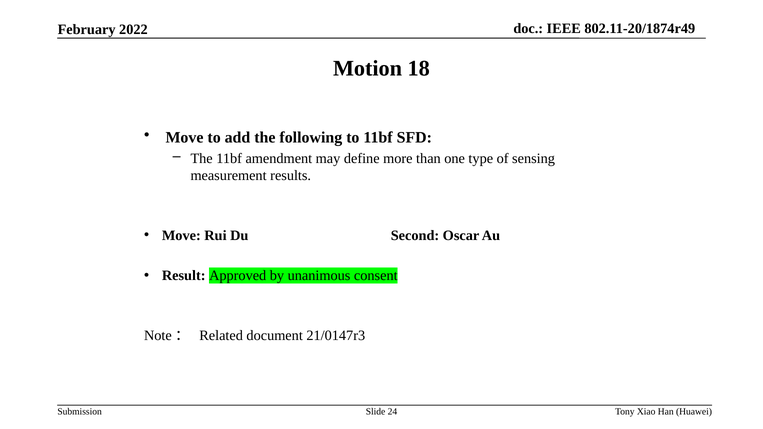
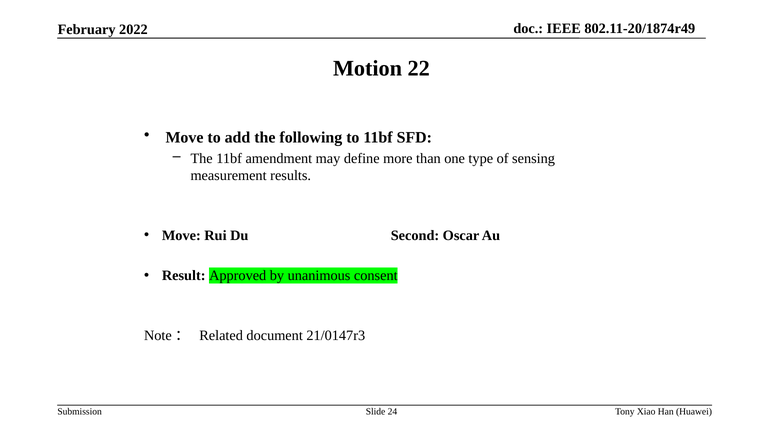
18: 18 -> 22 (419, 68)
